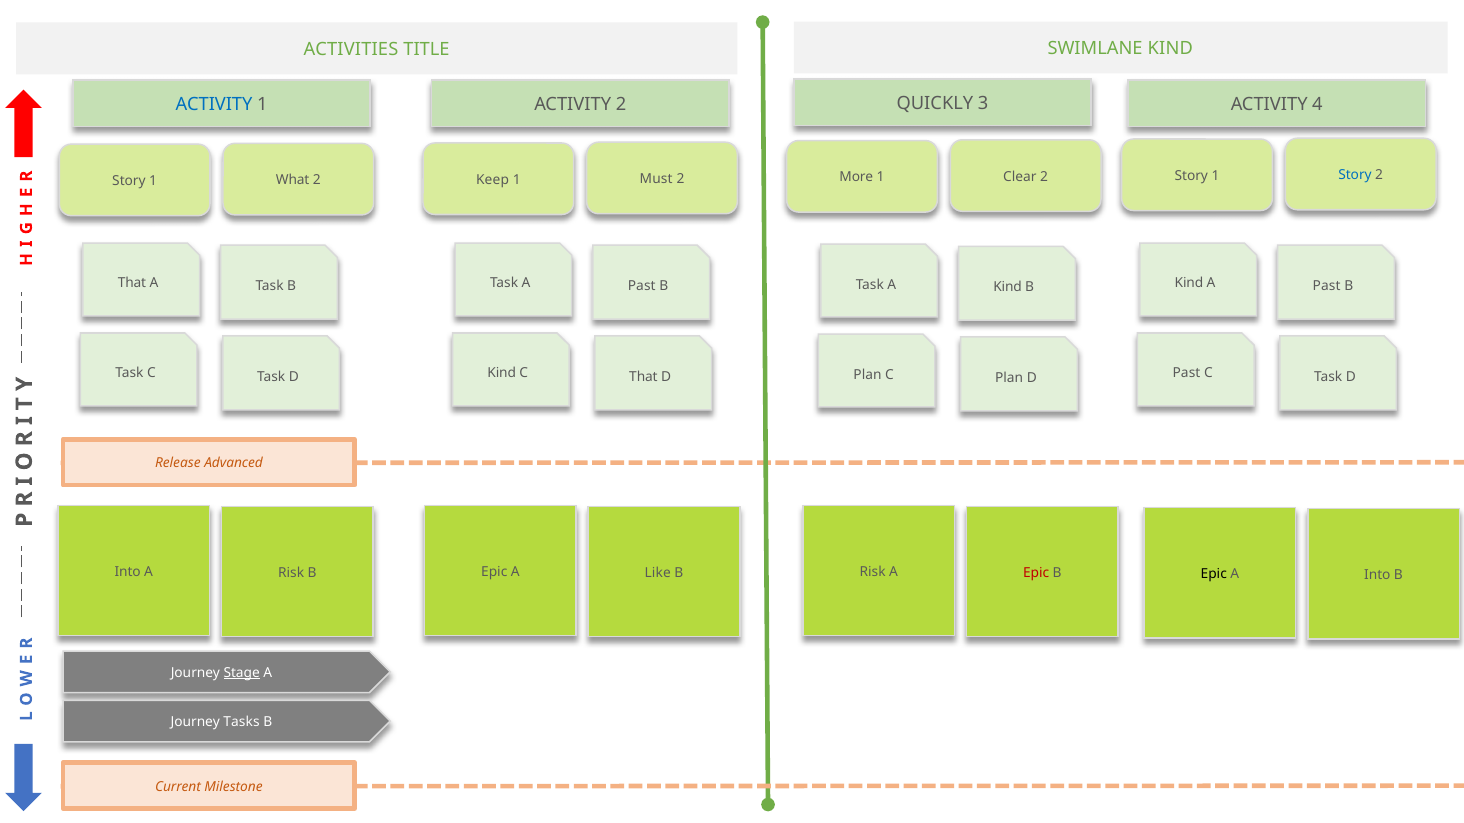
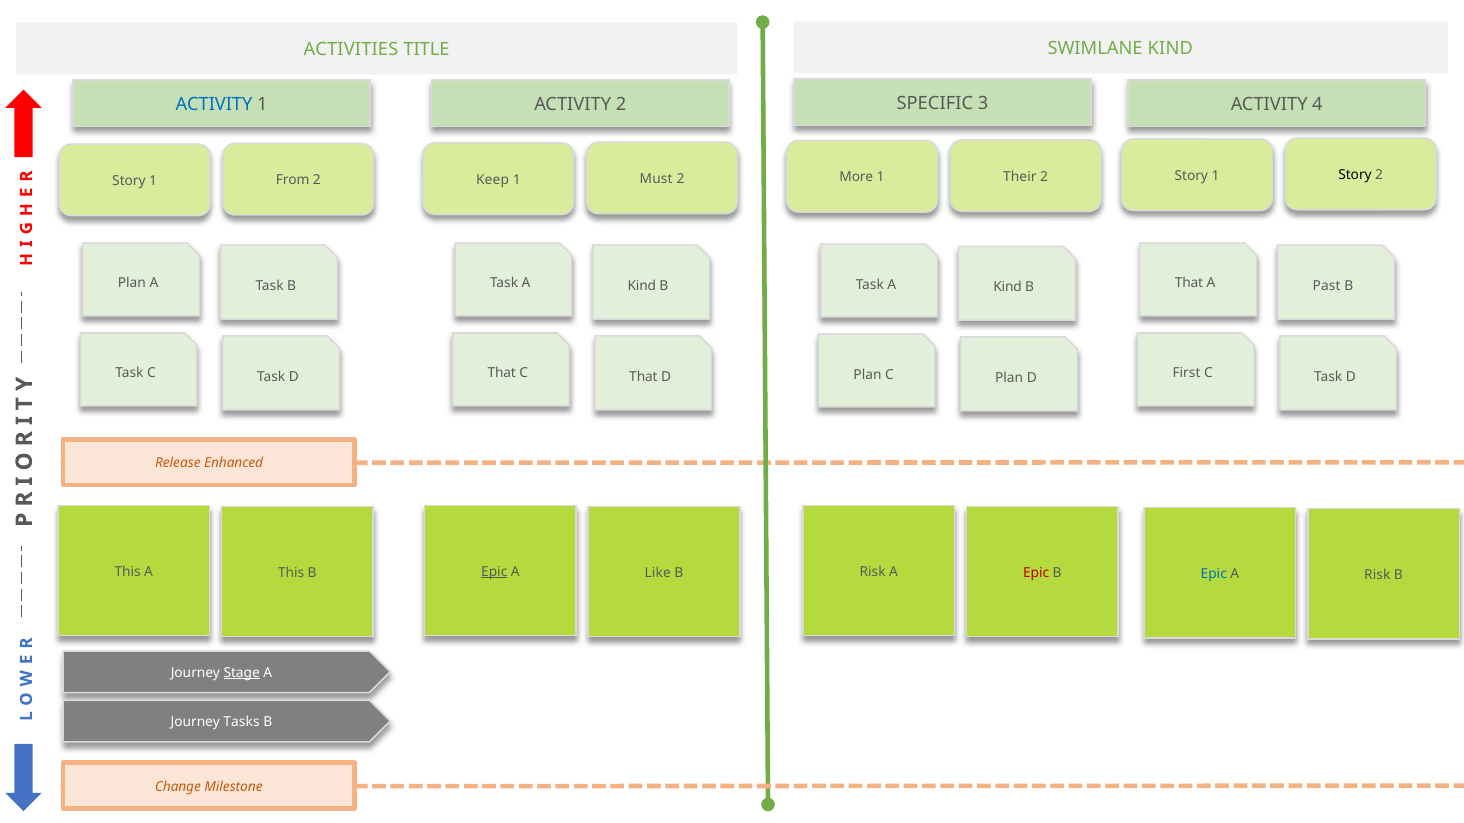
QUICKLY: QUICKLY -> SPECIFIC (935, 103)
What: What -> From (293, 180)
Clear: Clear -> Their (1020, 177)
Story colour: blue -> black (1355, 175)
That: That -> Plan (132, 284)
Past: Past -> Kind (642, 286)
Kind: Kind -> That (1189, 284)
Kind: Kind -> That (502, 374)
Past: Past -> First (1187, 374)
Advanced: Advanced -> Enhanced (234, 463)
Into: Into -> This (128, 572)
Risk: Risk -> This (291, 573)
Epic underline: none -> present (494, 572)
Epic colour: black -> blue (1214, 574)
A Into: Into -> Risk (1377, 575)
Current: Current -> Change (178, 787)
